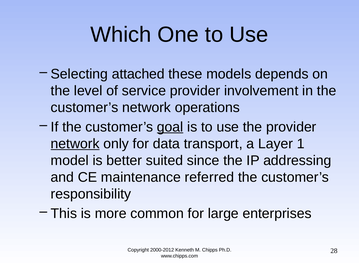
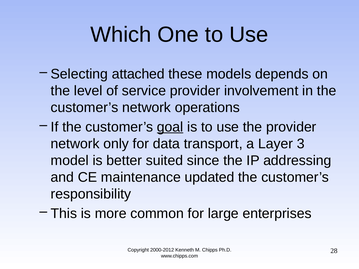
network underline: present -> none (75, 144)
1: 1 -> 3 (301, 144)
referred: referred -> updated (210, 177)
